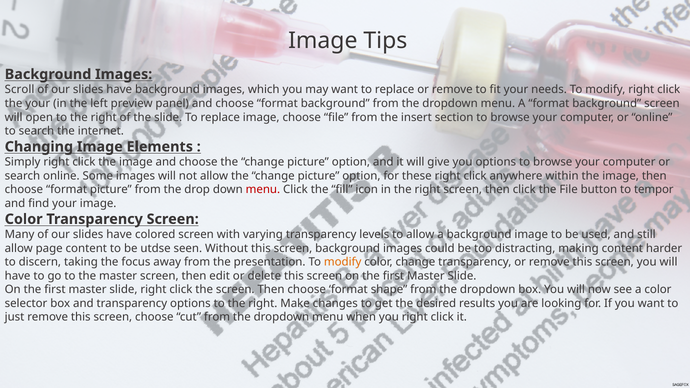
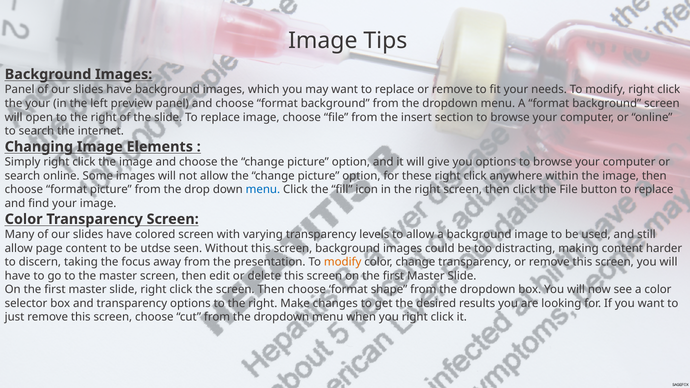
Scroll: Scroll -> Panel (20, 90)
menu colour: red -> blue (263, 190)
button to tempor: tempor -> replace (654, 190)
